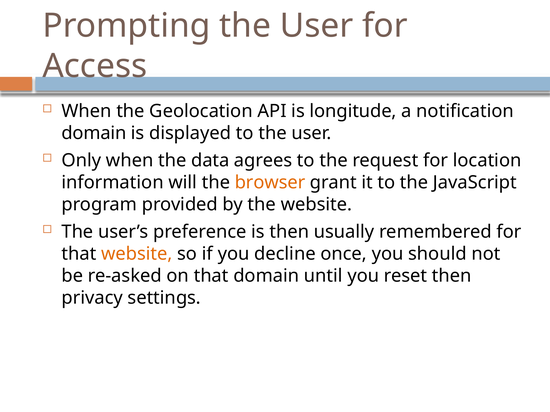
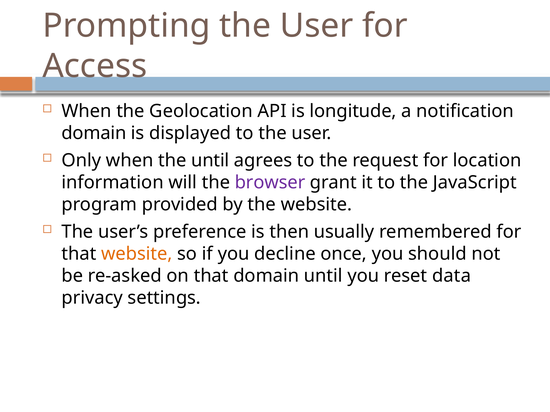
the data: data -> until (210, 161)
browser colour: orange -> purple (270, 183)
reset then: then -> data (452, 276)
